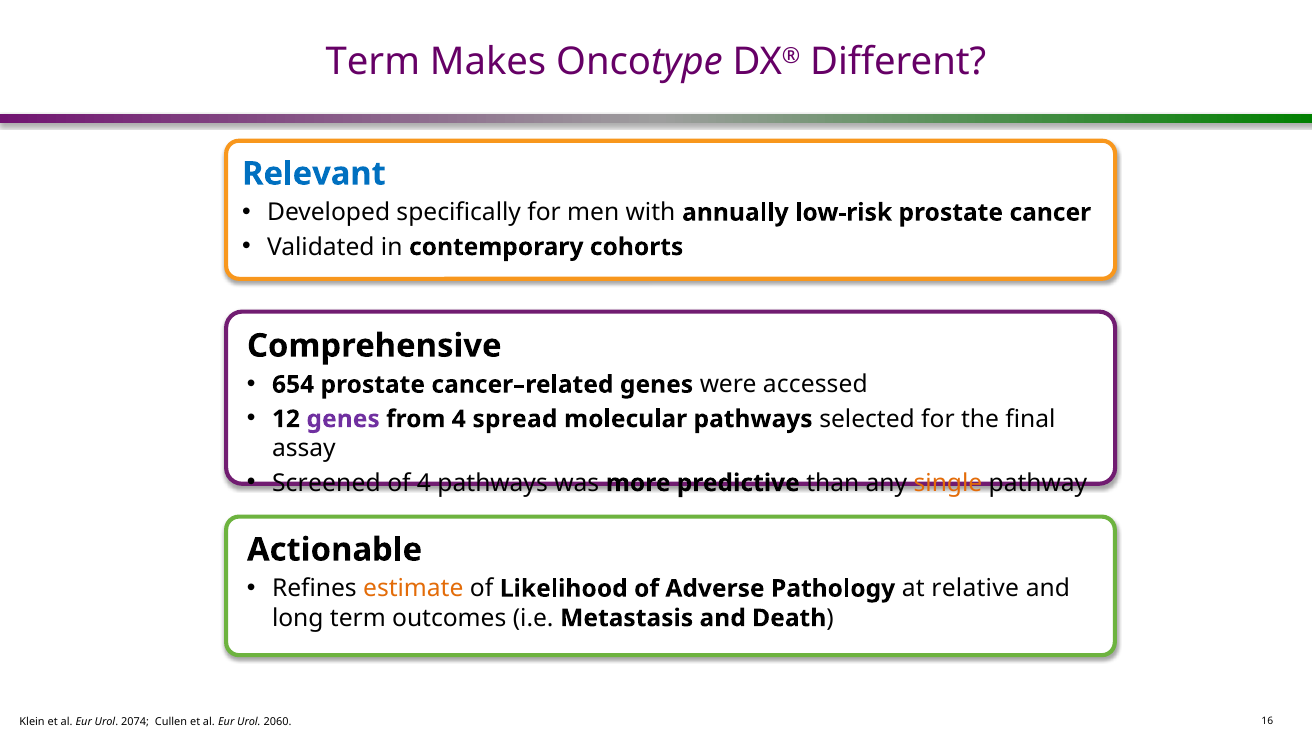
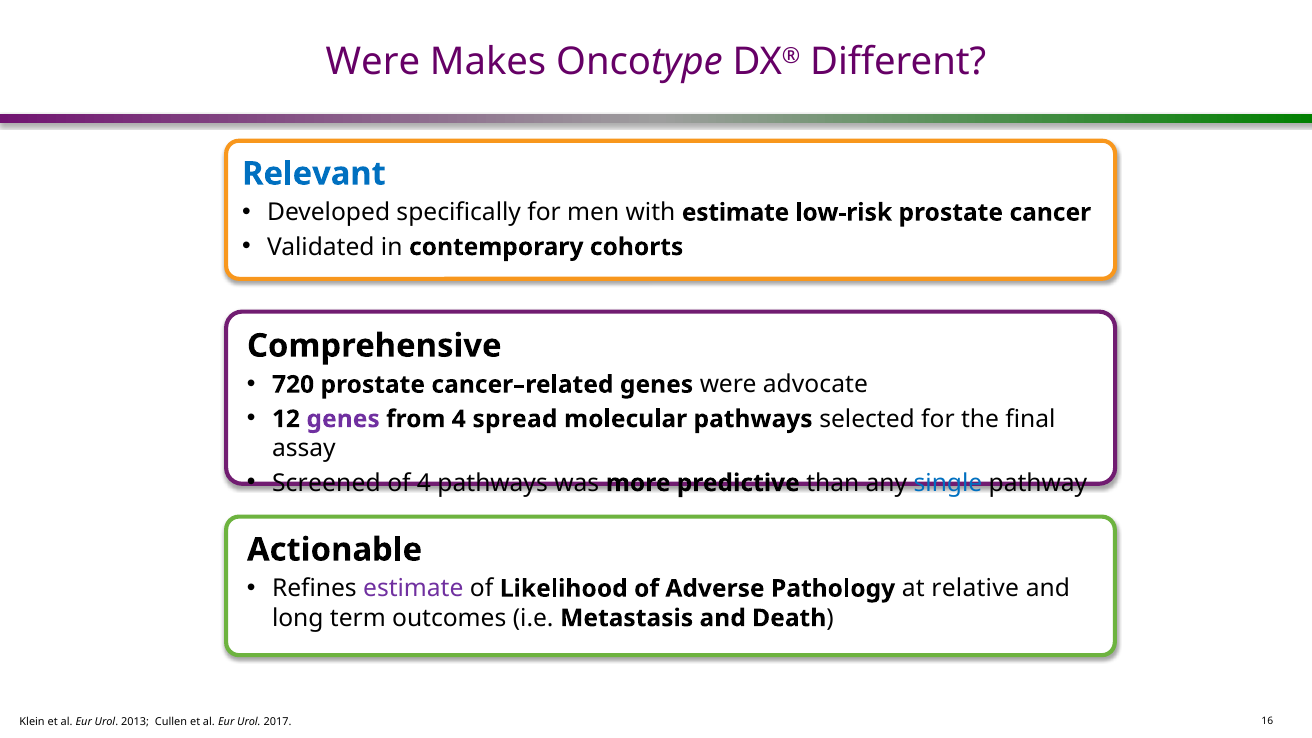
Term: Term -> Were (373, 62)
with annually: annually -> estimate (735, 213)
654: 654 -> 720 (293, 385)
accessed: accessed -> advocate (815, 385)
single colour: orange -> blue (948, 483)
estimate colour: orange -> purple (413, 589)
2074: 2074 -> 2013 (135, 722)
2060: 2060 -> 2017 (278, 722)
